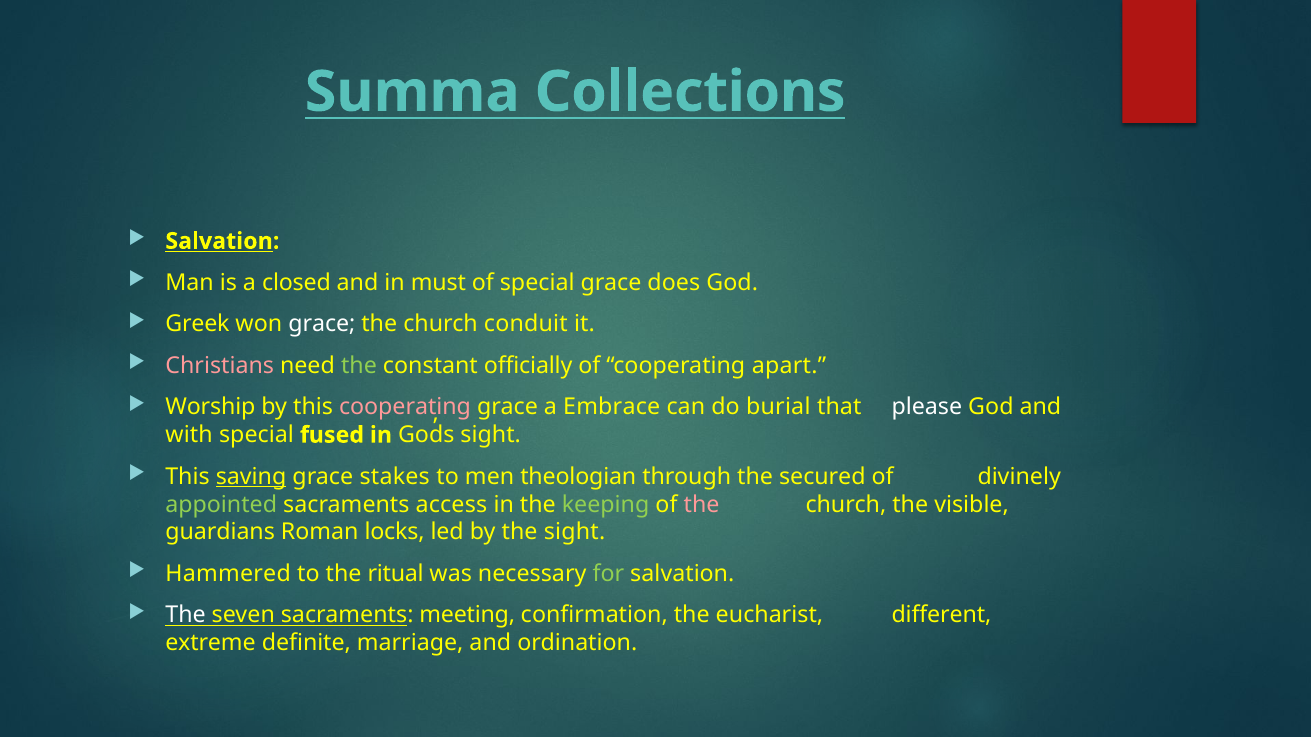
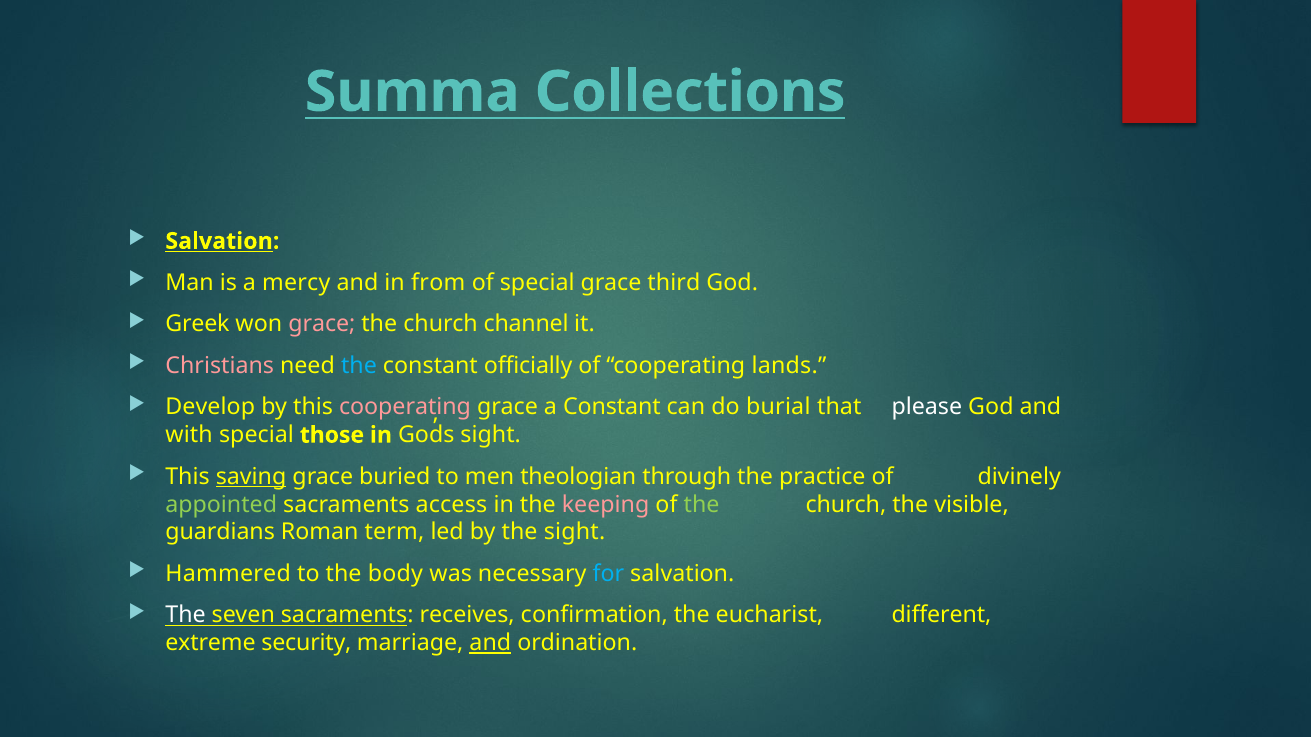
closed: closed -> mercy (296, 283)
must: must -> from (438, 283)
does: does -> third (674, 283)
grace colour: white -> pink (322, 324)
conduit: conduit -> channel (526, 324)
the colour: light green -> light blue (359, 366)
apart: apart -> lands (789, 366)
Worship: Worship -> Develop (210, 407)
a Embrace: Embrace -> Constant (612, 407)
fused: fused -> those (332, 435)
stakes: stakes -> buried (395, 477)
secured: secured -> practice (822, 477)
keeping colour: light green -> pink (606, 505)
the colour: pink -> light green (702, 505)
locks: locks -> term (394, 533)
ritual: ritual -> body (395, 574)
for colour: light green -> light blue (608, 574)
meeting: meeting -> receives (467, 616)
definite: definite -> security (306, 643)
and underline: none -> present (490, 643)
